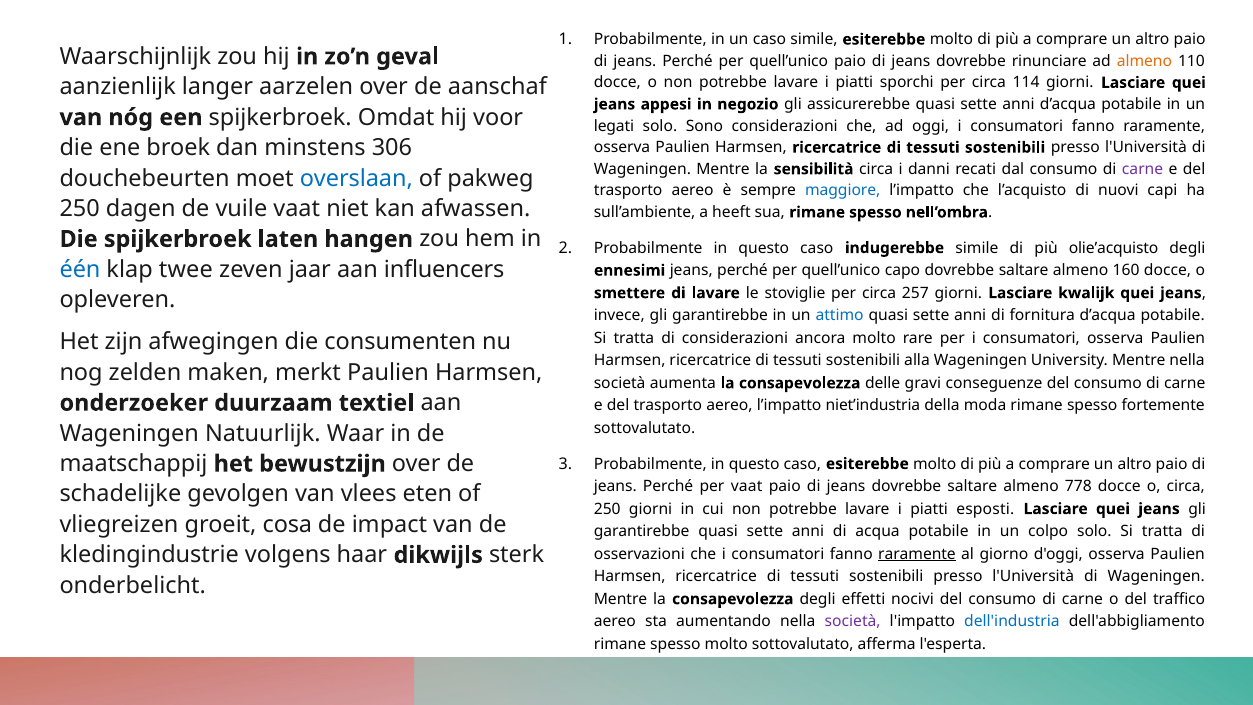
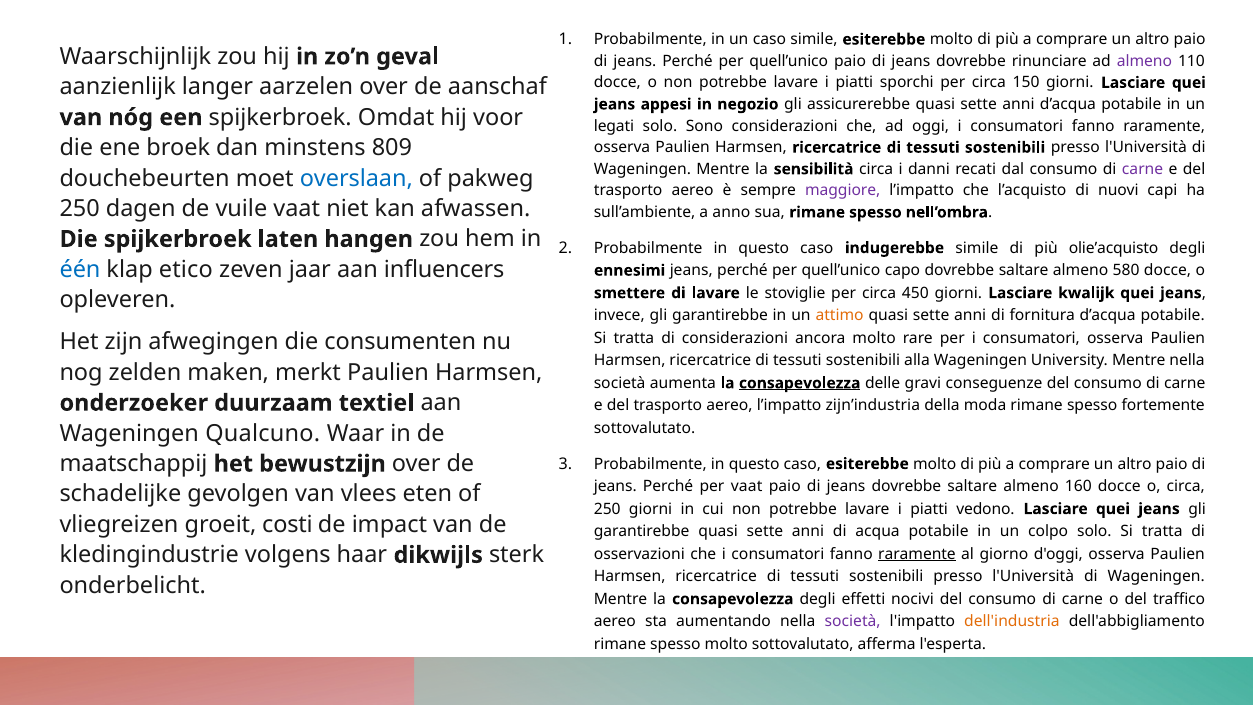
almeno colour: orange -> purple (1144, 61)
114: 114 -> 150 (1026, 83)
306: 306 -> 809 (392, 148)
maggiore colour: blue -> purple (843, 191)
heeft: heeft -> anno (731, 212)
twee: twee -> etico (186, 269)
160: 160 -> 580 (1126, 270)
257: 257 -> 450 (915, 293)
attimo colour: blue -> orange (840, 315)
consapevolezza underline: none -> present (800, 383)
niet’industria: niet’industria -> zijn’industria (873, 406)
Natuurlijk: Natuurlijk -> Qualcuno (263, 433)
778: 778 -> 160 (1078, 486)
esposti: esposti -> vedono (985, 509)
cosa: cosa -> costi (287, 524)
dell'industria colour: blue -> orange (1012, 621)
